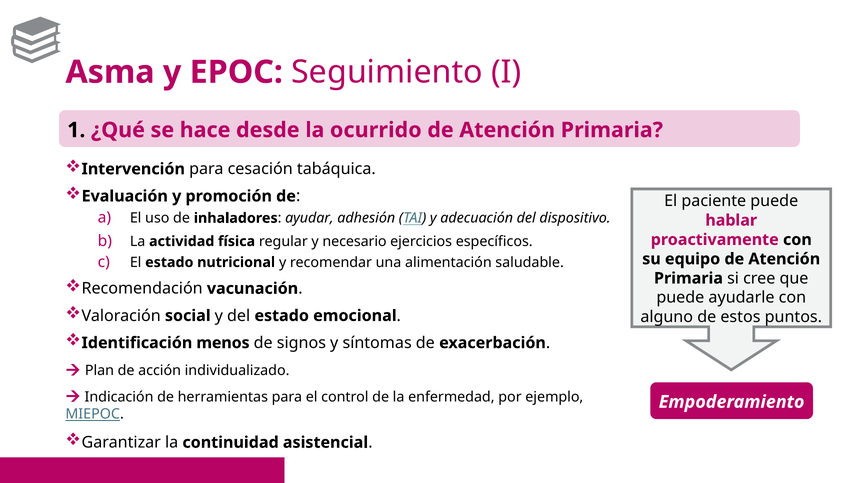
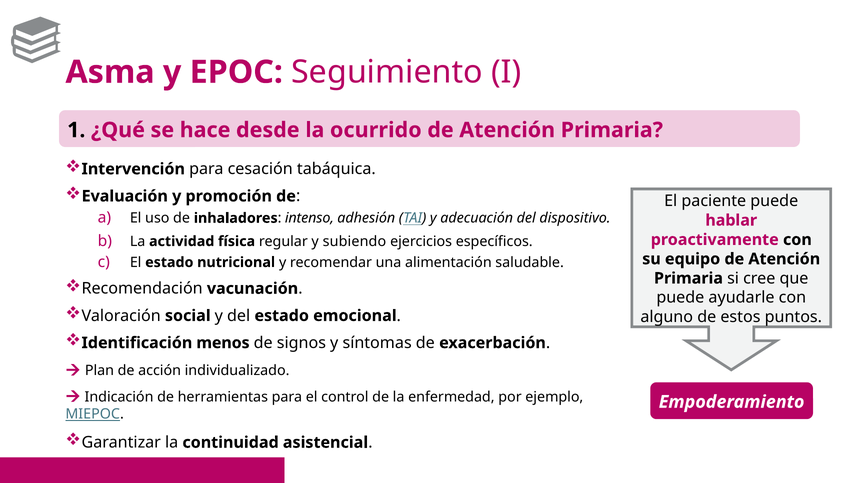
ayudar: ayudar -> intenso (309, 218)
necesario: necesario -> subiendo (354, 241)
